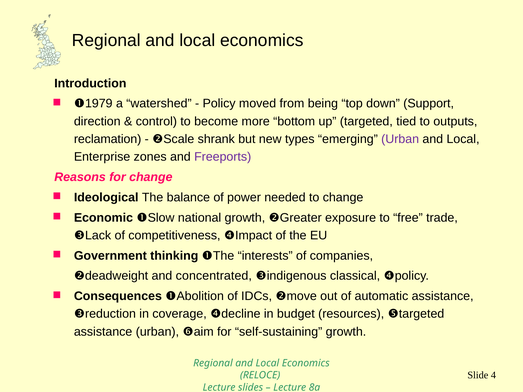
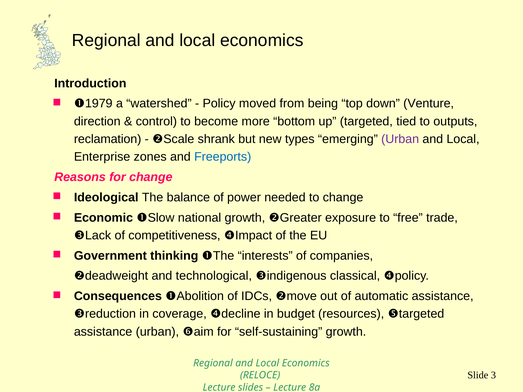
Support: Support -> Venture (429, 104)
Freeports colour: purple -> blue (223, 157)
concentrated: concentrated -> technological (214, 276)
4: 4 -> 3 (493, 375)
